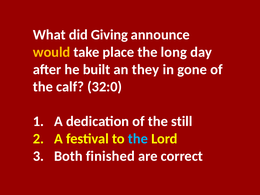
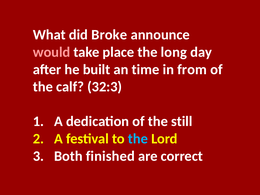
Giving: Giving -> Broke (109, 35)
would colour: yellow -> pink (52, 52)
they: they -> time (146, 69)
gone: gone -> from (192, 69)
32:0: 32:0 -> 32:3 (105, 87)
